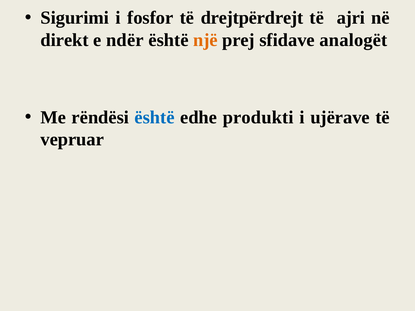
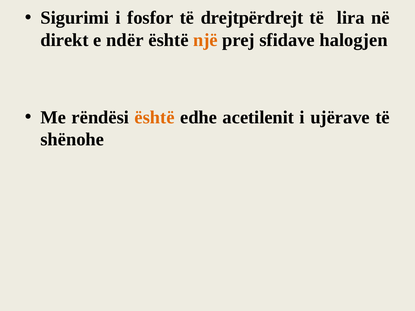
ajri: ajri -> lira (351, 18)
analogët: analogët -> halogjen (353, 40)
është colour: blue -> orange (155, 118)
produkti: produkti -> acetilenit (258, 118)
vepruar: vepruar -> shënohe (72, 140)
